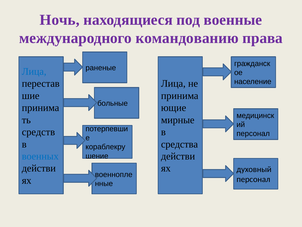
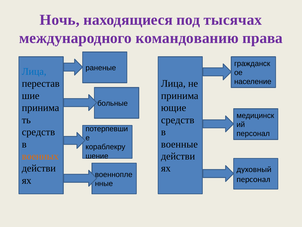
военные: военные -> тысячах (233, 20)
мирные: мирные -> средств (178, 120)
средства: средства -> военные (179, 144)
военных colour: blue -> orange (40, 156)
